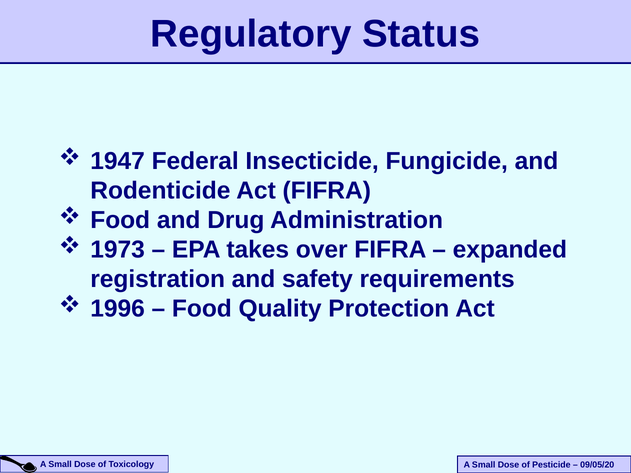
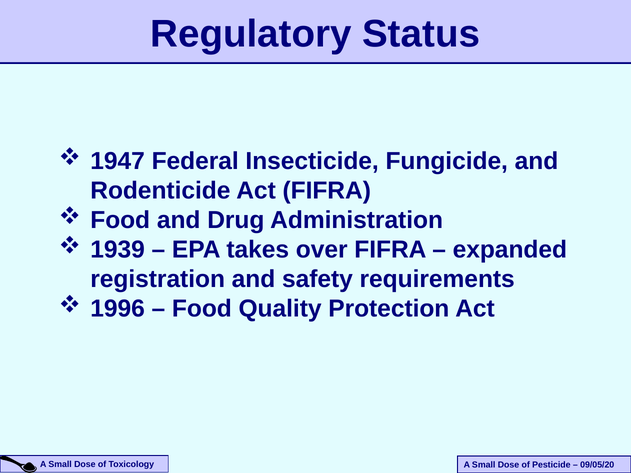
1973: 1973 -> 1939 (118, 250)
